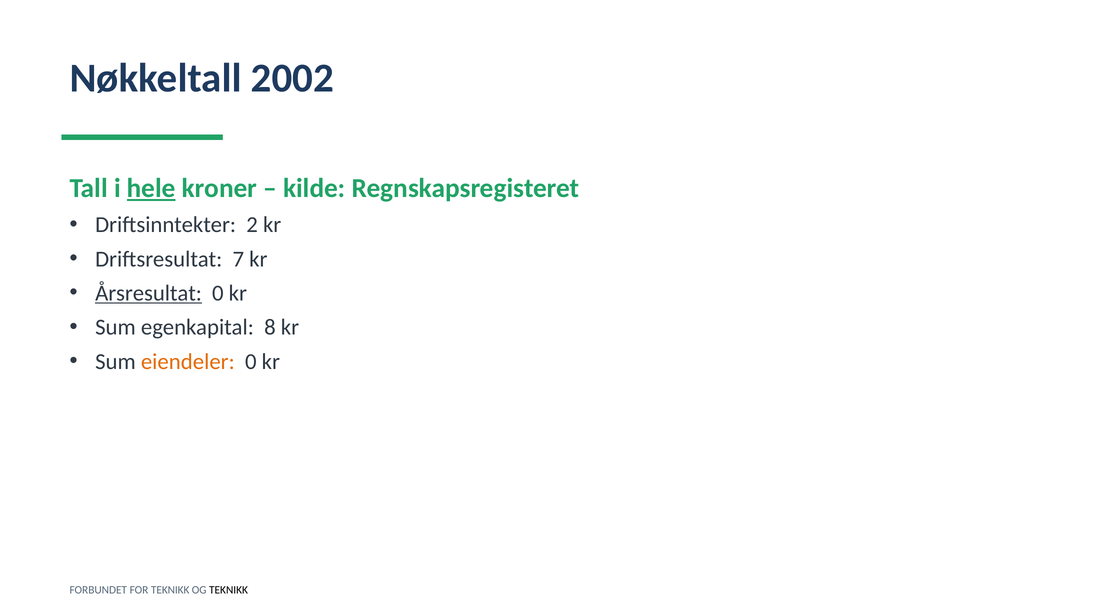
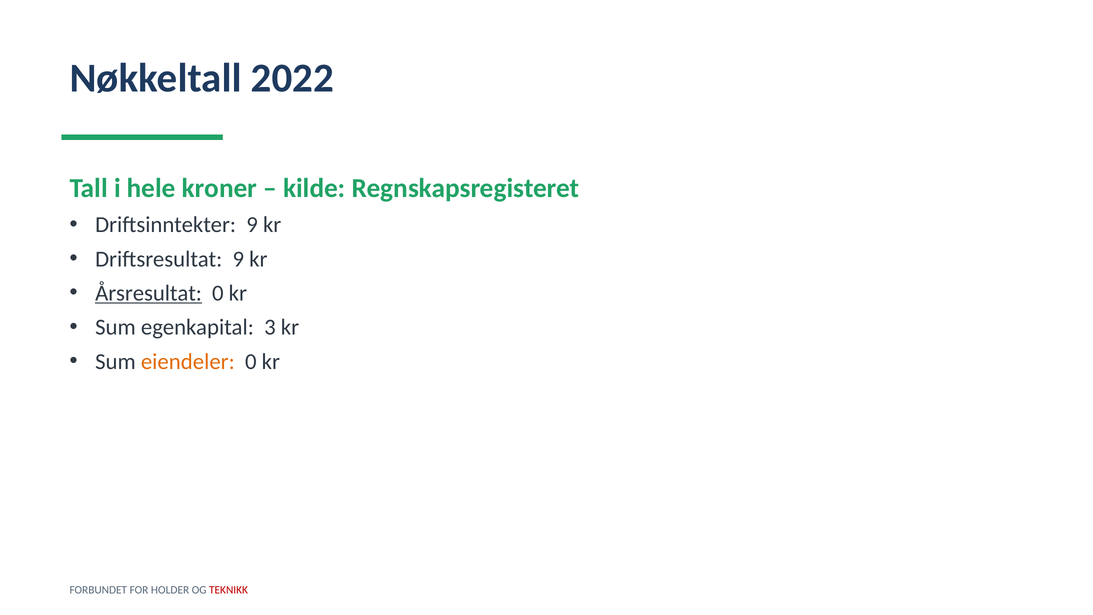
2002: 2002 -> 2022 (292, 78)
hele underline: present -> none (151, 188)
Driftsinntekter 2: 2 -> 9 (252, 225)
Driftsresultat 7: 7 -> 9 (238, 259)
8: 8 -> 3 (270, 327)
FOR TEKNIKK: TEKNIKK -> HOLDER (170, 590)
TEKNIKK colour: black -> red (229, 590)
